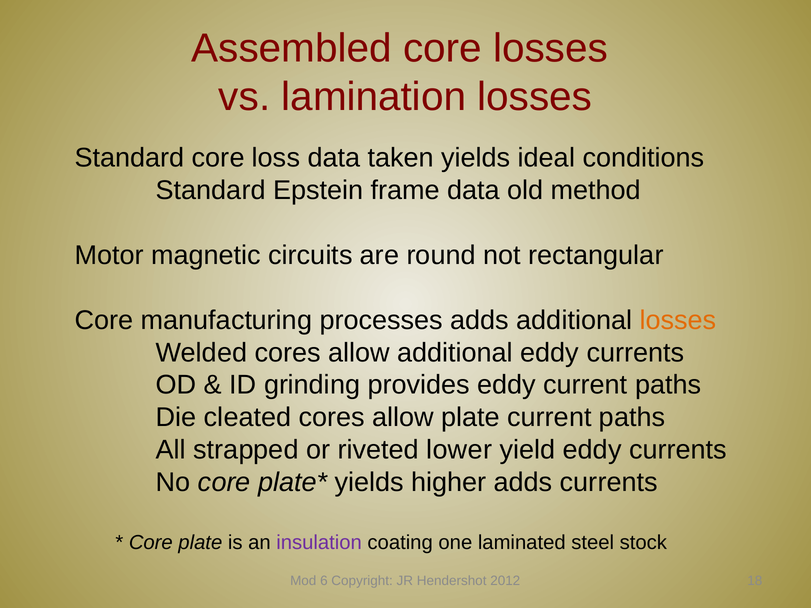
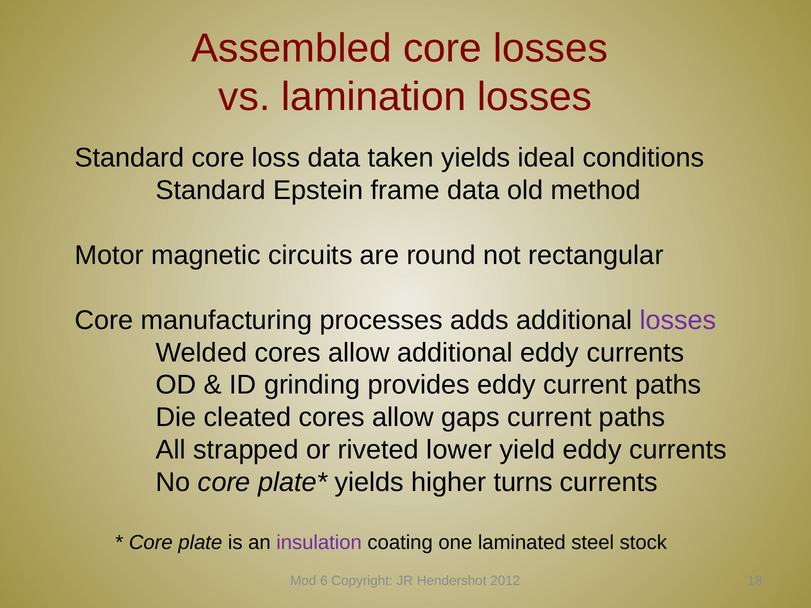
losses colour: orange -> purple (678, 320)
allow plate: plate -> gaps (471, 418)
higher adds: adds -> turns (523, 483)
